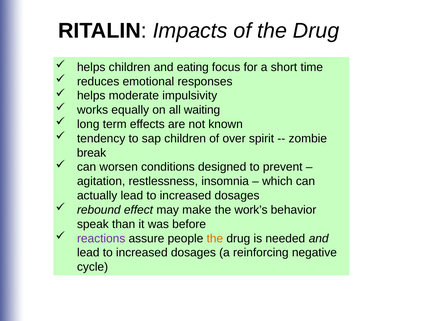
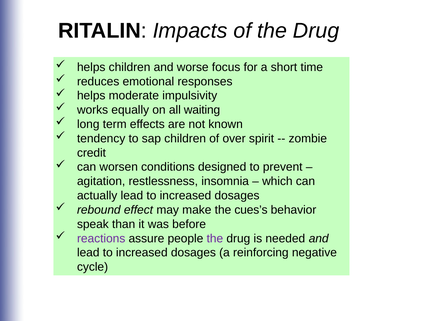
eating: eating -> worse (193, 67)
break: break -> credit (91, 153)
work’s: work’s -> cues’s (251, 210)
the colour: orange -> purple (215, 238)
